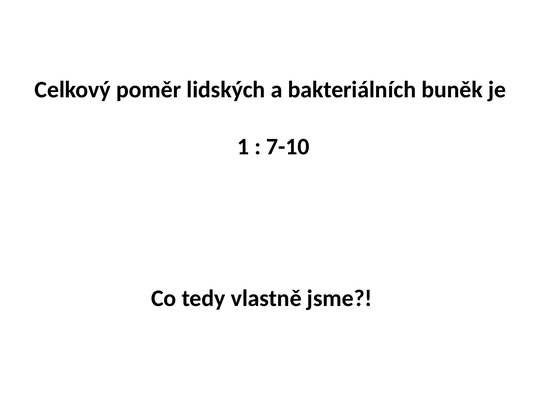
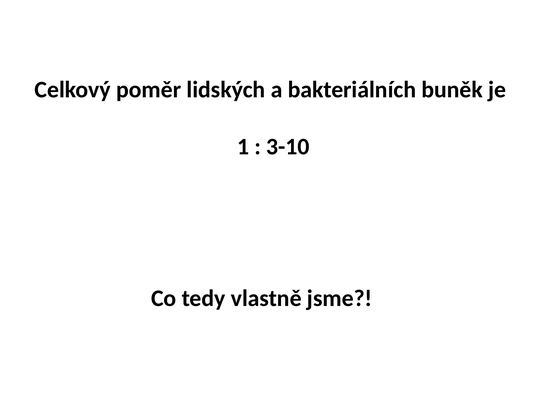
7-10: 7-10 -> 3-10 (288, 147)
